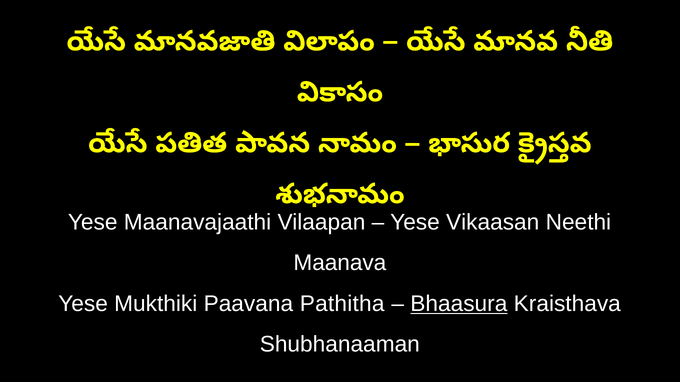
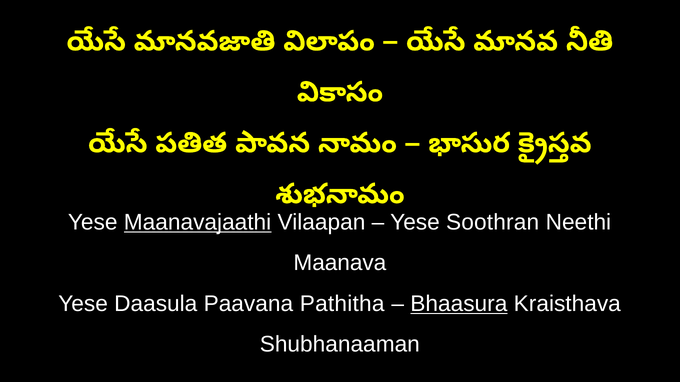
Maanavajaathi underline: none -> present (198, 223)
Vikaasan: Vikaasan -> Soothran (493, 223)
Mukthiki: Mukthiki -> Daasula (156, 304)
